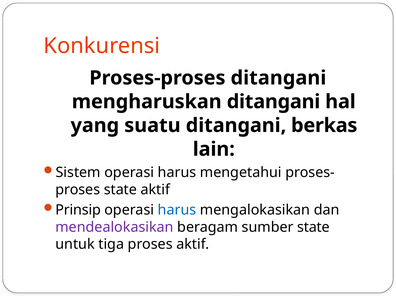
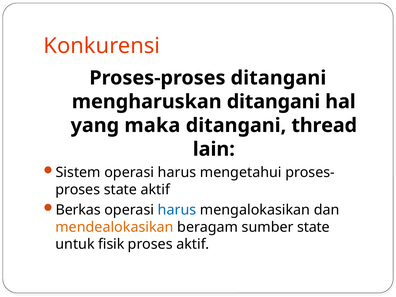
suatu: suatu -> maka (152, 125)
berkas: berkas -> thread (324, 125)
Prinsip: Prinsip -> Berkas (78, 210)
mendealokasikan colour: purple -> orange (114, 227)
tiga: tiga -> fisik (111, 244)
